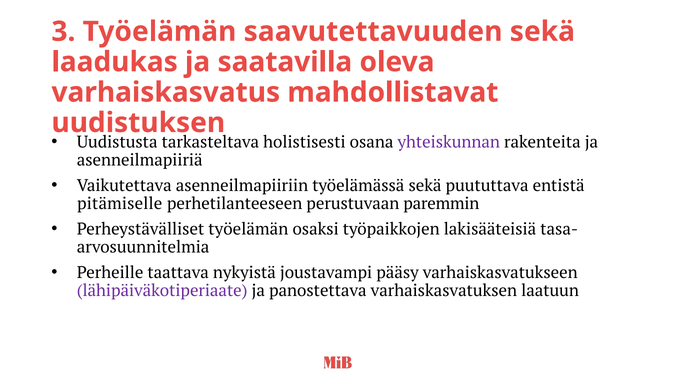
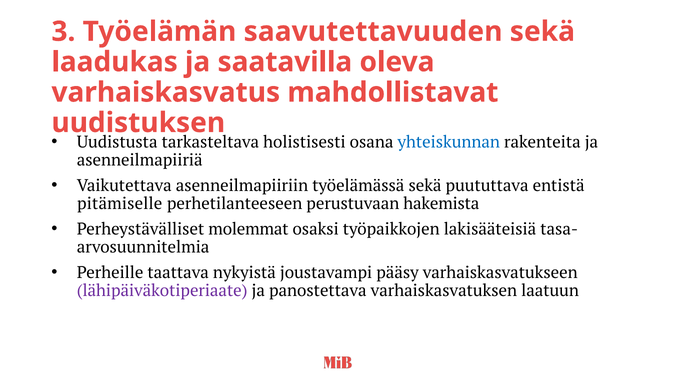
yhteiskunnan colour: purple -> blue (449, 142)
paremmin: paremmin -> hakemista (441, 204)
Perheystävälliset työelämän: työelämän -> molemmat (248, 229)
